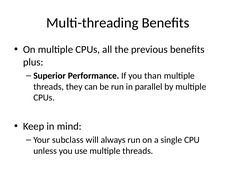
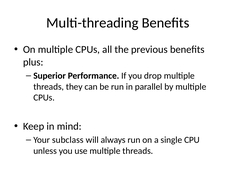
than: than -> drop (153, 76)
